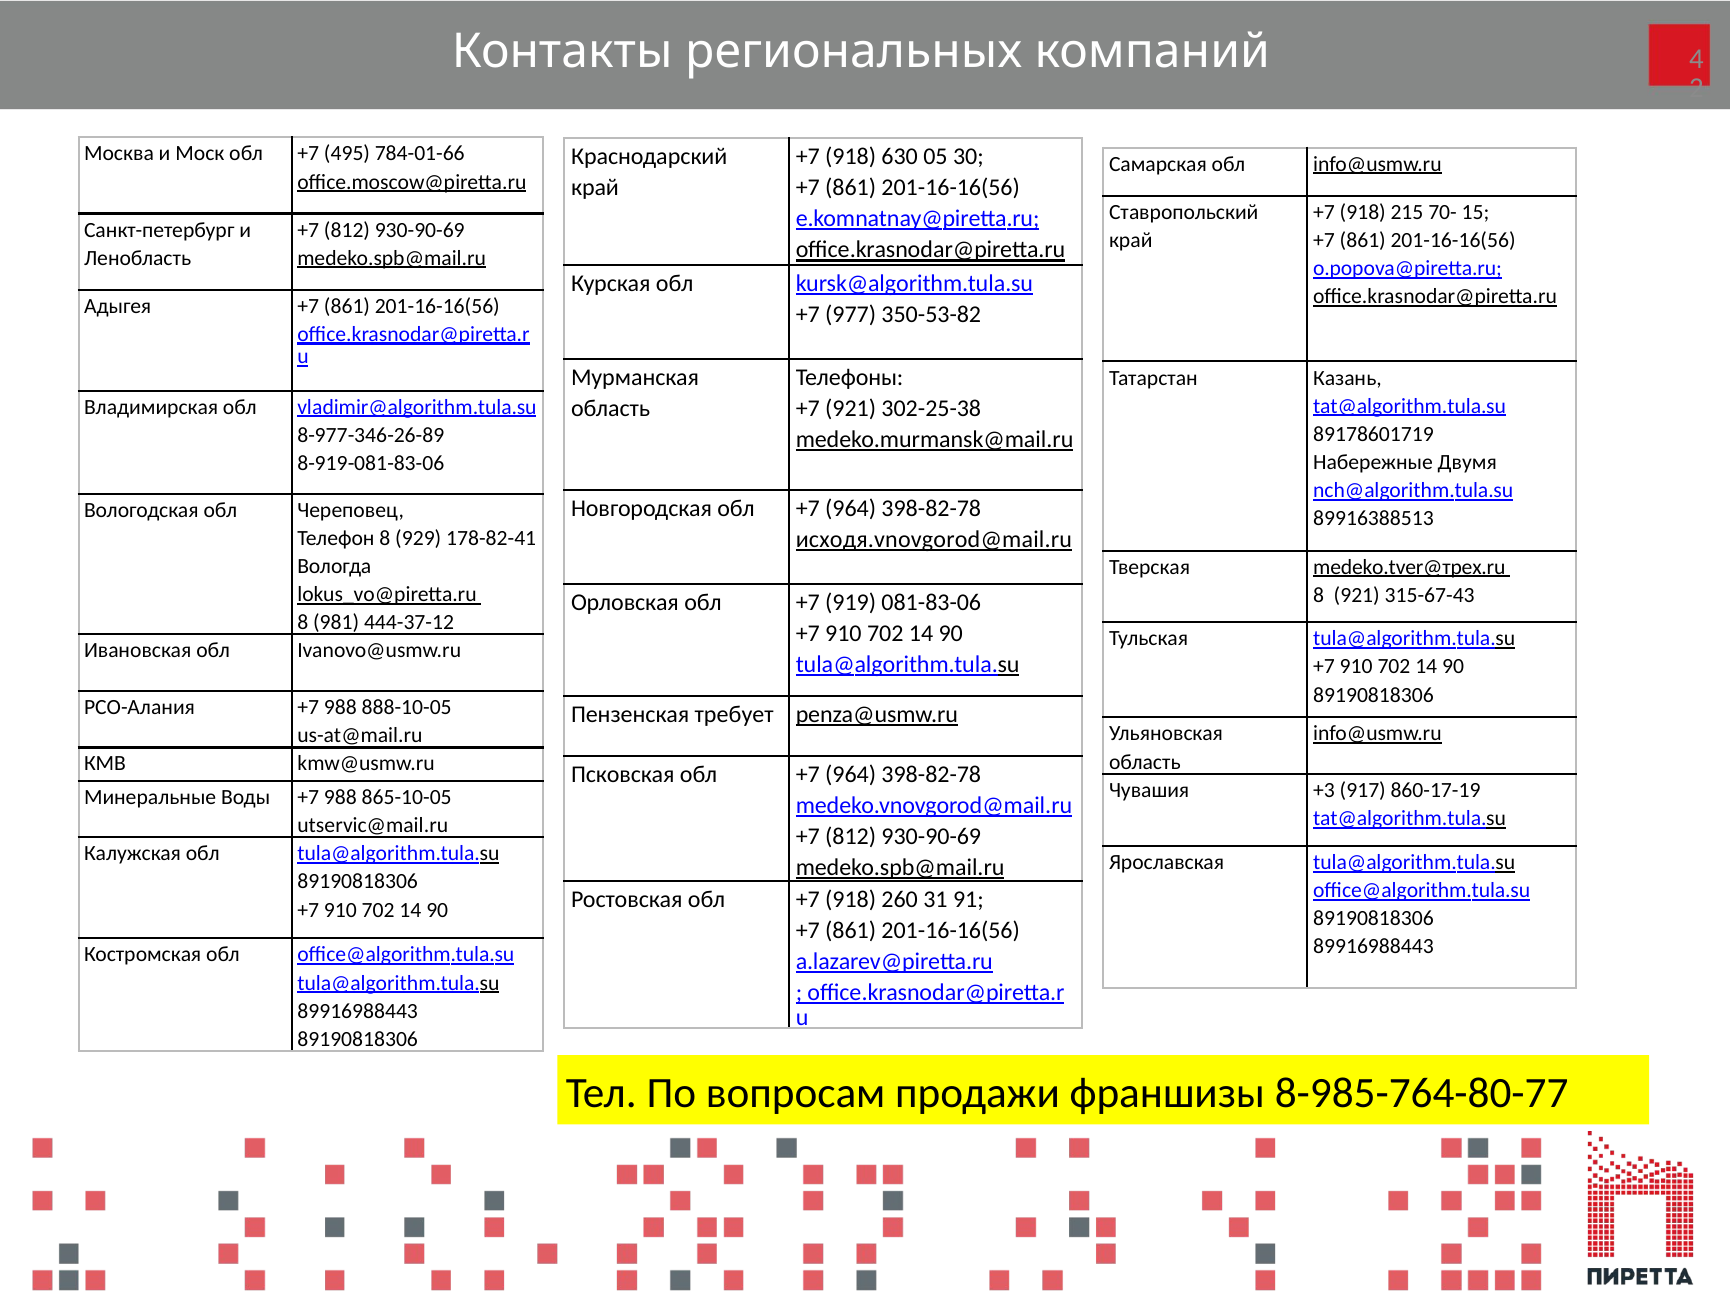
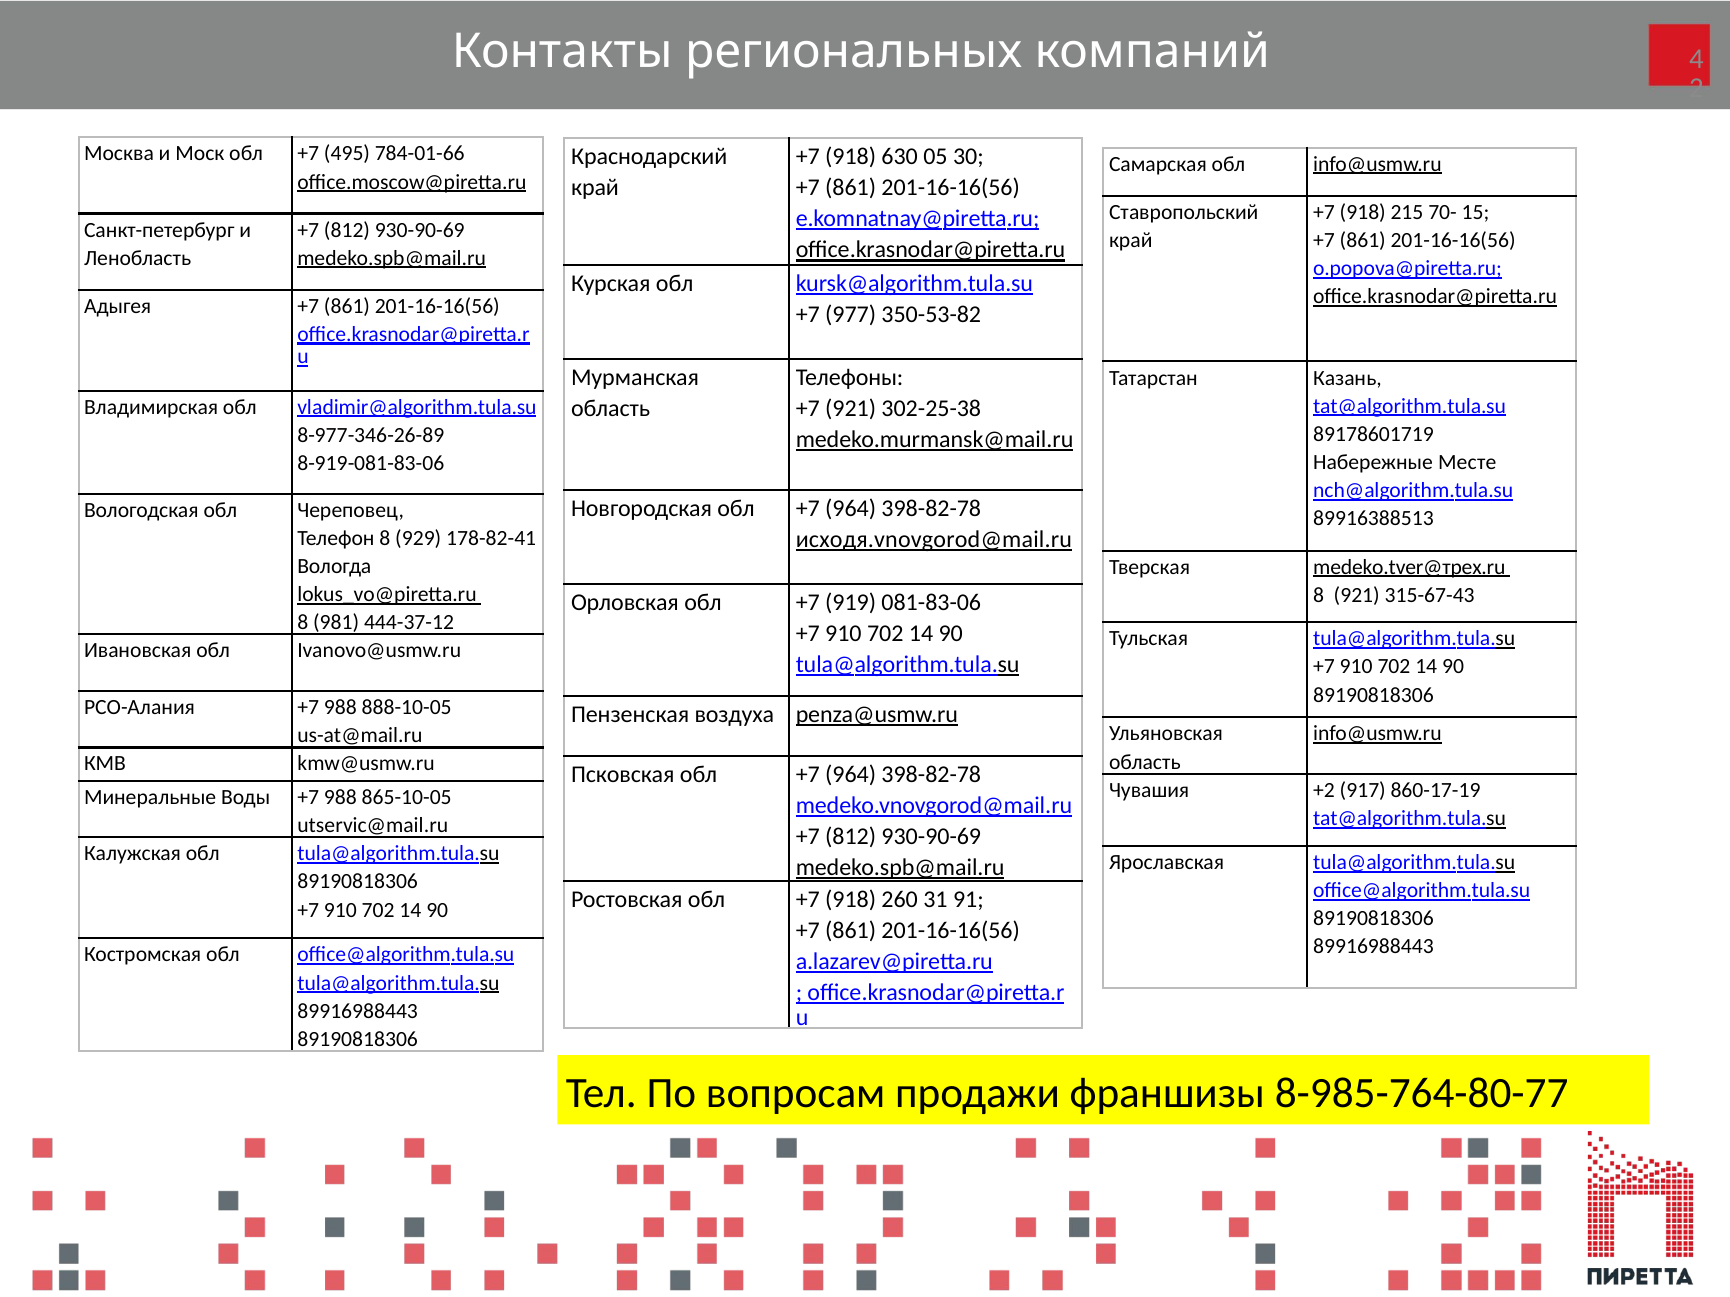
Двумя: Двумя -> Месте (1467, 462)
требует: требует -> воздуха (734, 715)
+3: +3 -> +2 (1324, 791)
